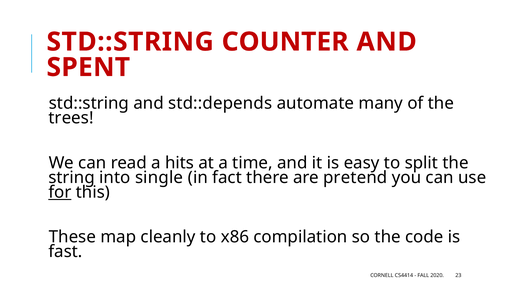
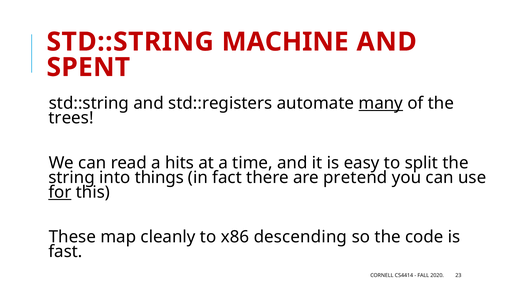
COUNTER: COUNTER -> MACHINE (285, 42)
std::depends: std::depends -> std::registers (220, 103)
many underline: none -> present (381, 103)
single: single -> things (159, 177)
compilation: compilation -> descending (300, 237)
